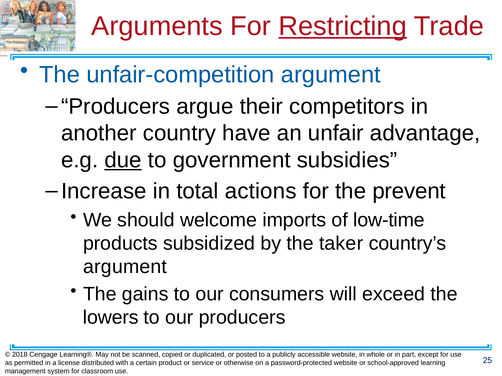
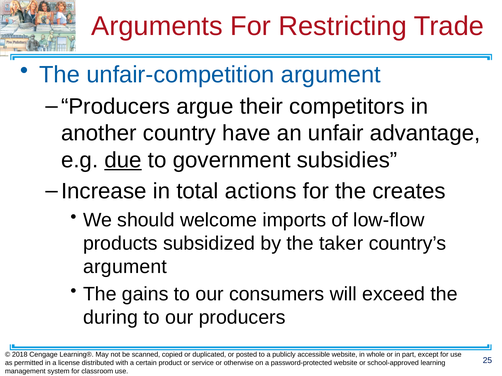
Restricting underline: present -> none (343, 26)
prevent: prevent -> creates (409, 191)
low-time: low-time -> low-flow (389, 220)
lowers: lowers -> during (111, 318)
